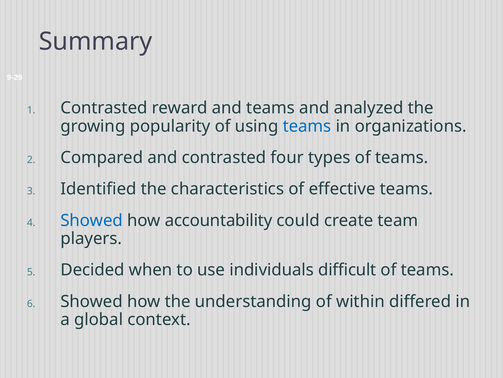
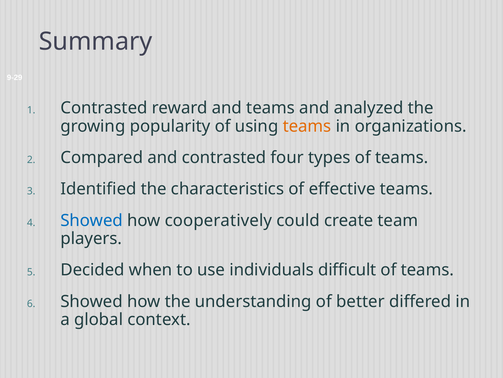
teams colour: blue -> orange (307, 126)
accountability: accountability -> cooperatively (218, 220)
within: within -> better (360, 301)
